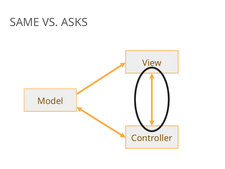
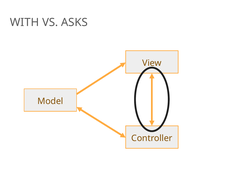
SAME: SAME -> WITH (24, 22)
